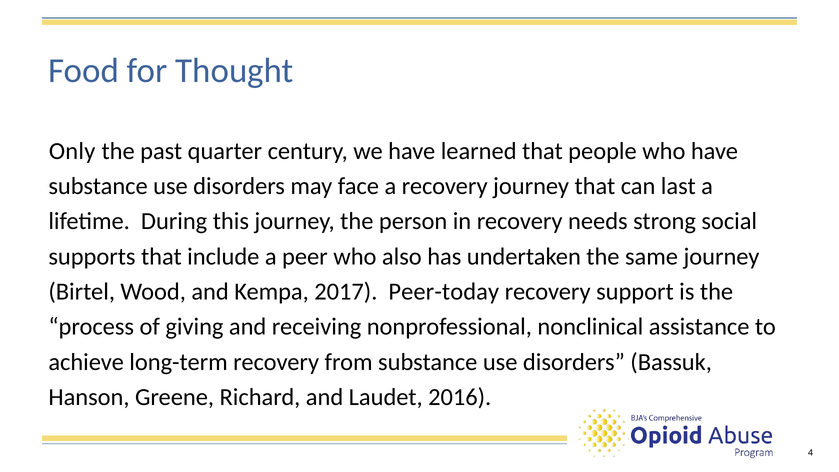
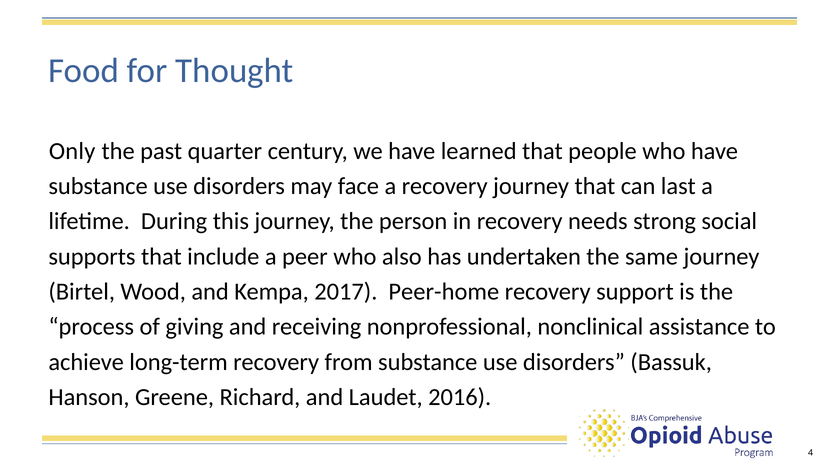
Peer-today: Peer-today -> Peer-home (444, 292)
